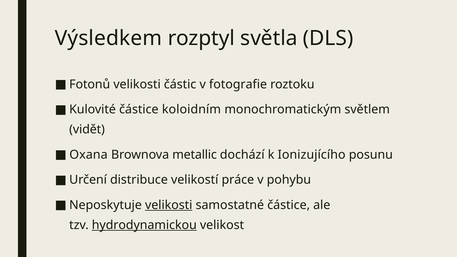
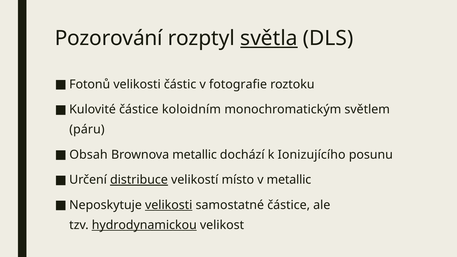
Výsledkem: Výsledkem -> Pozorování (109, 38)
světla underline: none -> present (269, 38)
vidět: vidět -> páru (87, 130)
Oxana: Oxana -> Obsah (88, 155)
distribuce underline: none -> present (139, 180)
práce: práce -> místo (238, 180)
v pohybu: pohybu -> metallic (289, 180)
